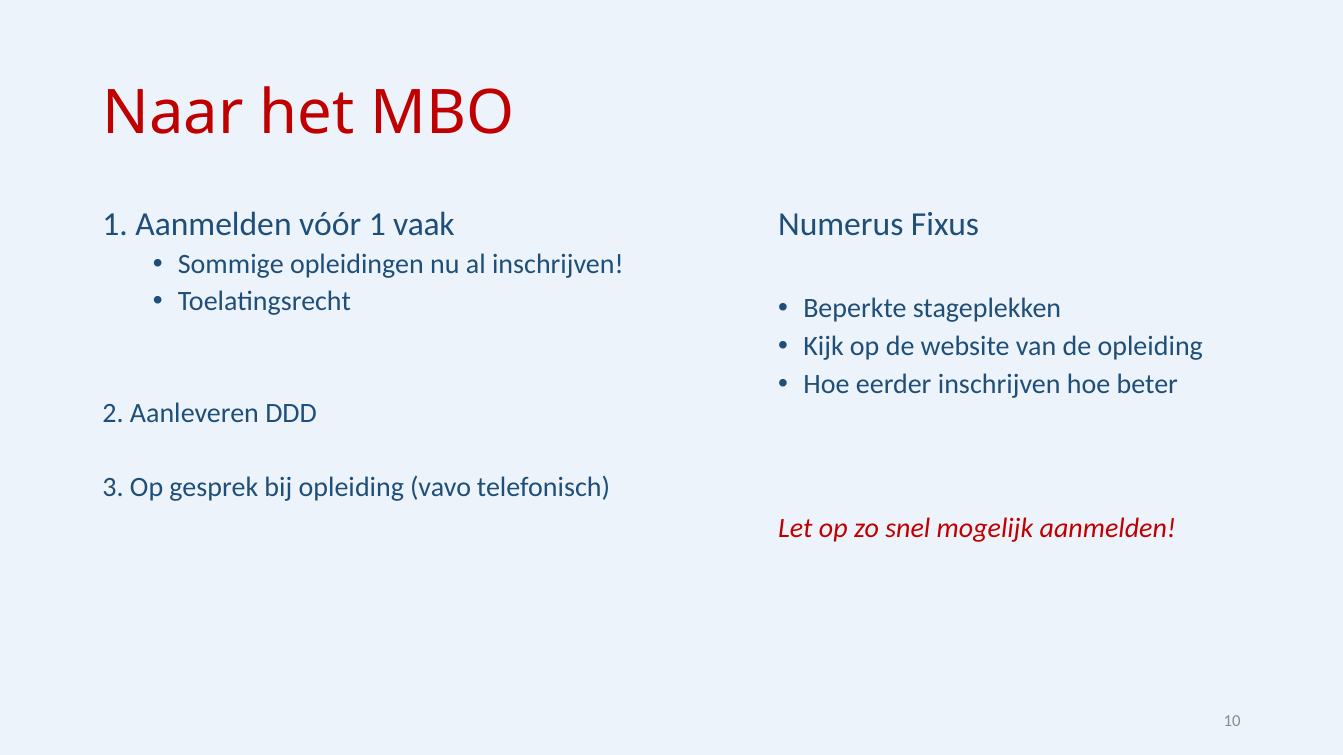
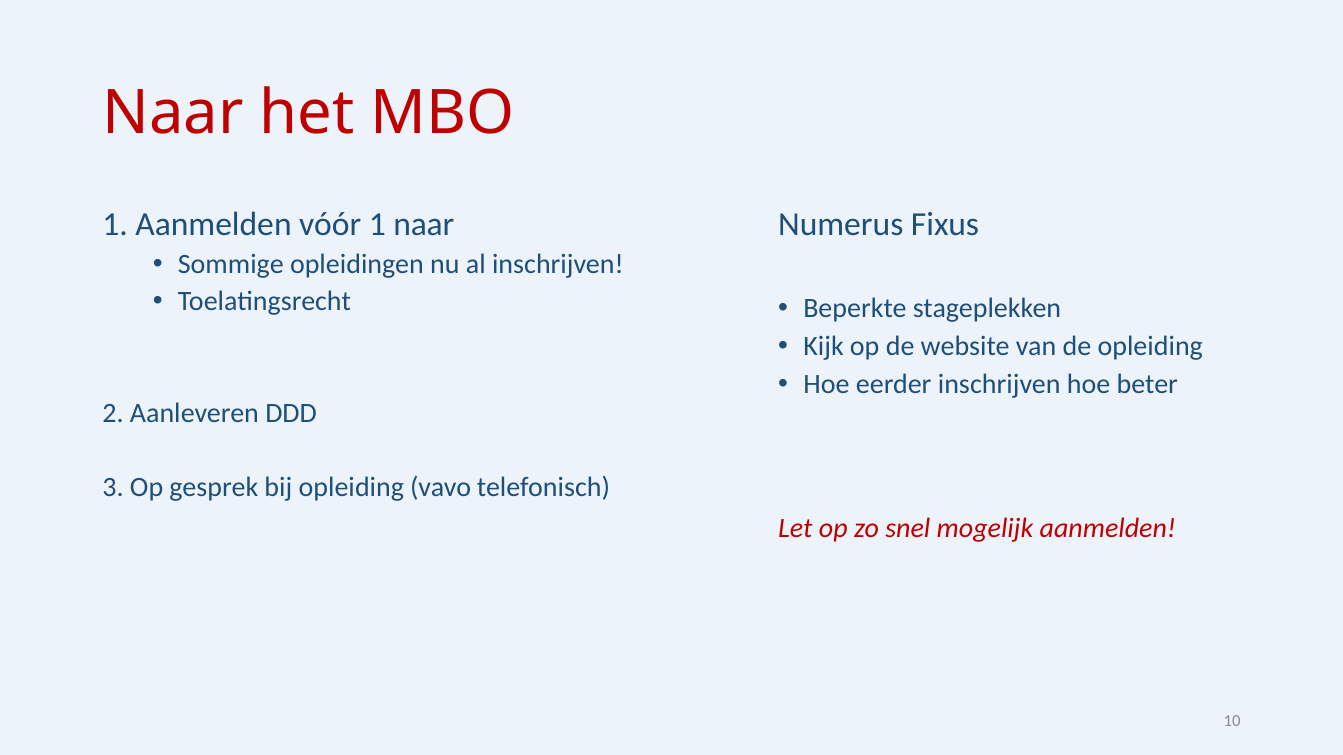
1 vaak: vaak -> naar (424, 224)
